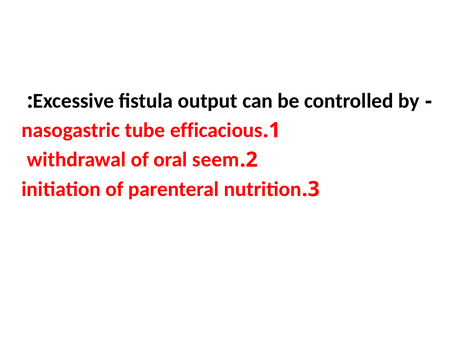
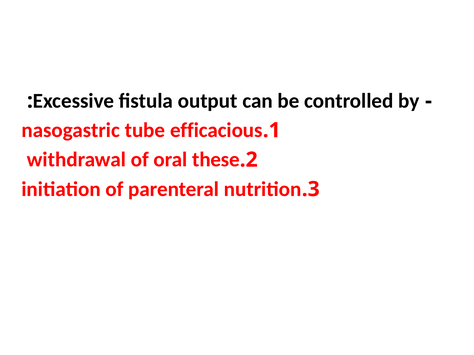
seem: seem -> these (216, 160)
